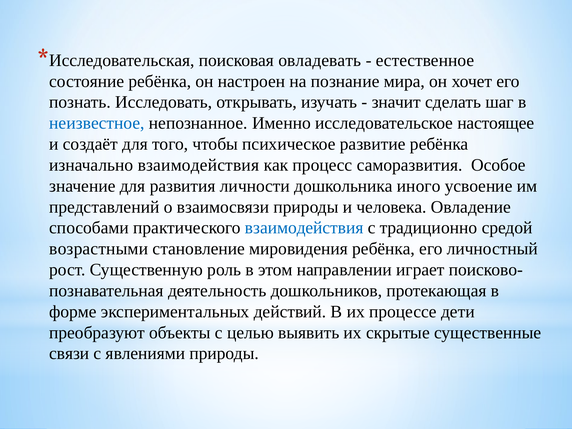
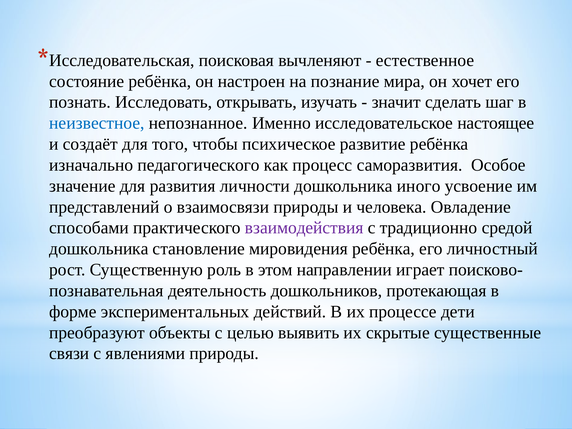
овладевать: овладевать -> вычленяют (320, 60)
изначально взаимодействия: взаимодействия -> педагогического (199, 165)
взаимодействия colour: blue -> purple (304, 228)
возрастными: возрастными -> дошкольника (99, 249)
